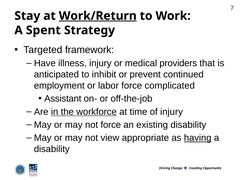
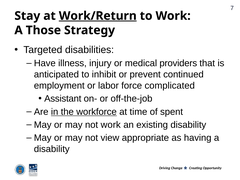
Spent: Spent -> Those (43, 30)
framework: framework -> disabilities (90, 50)
of injury: injury -> spent (172, 112)
not force: force -> work (111, 125)
having underline: present -> none (198, 138)
